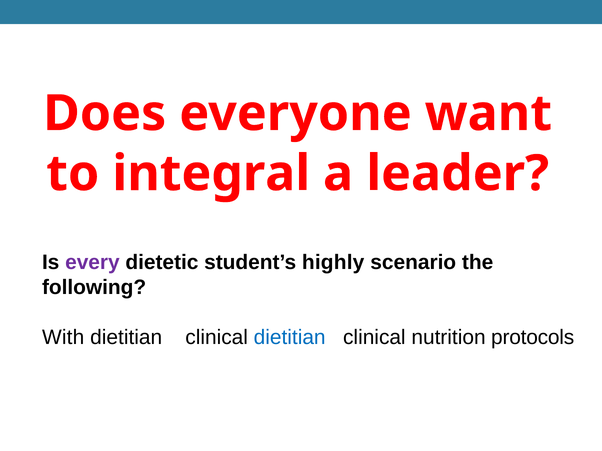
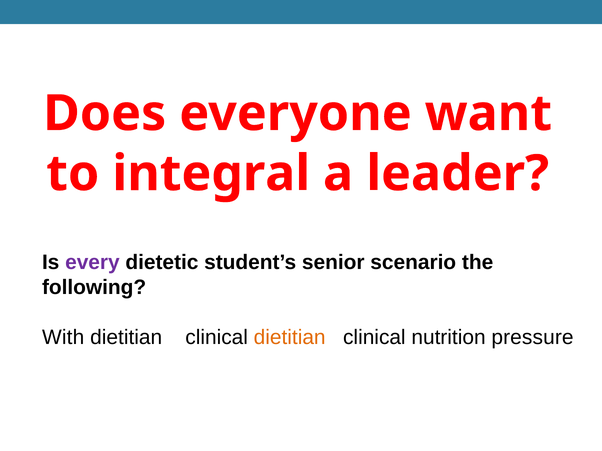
highly: highly -> senior (333, 263)
dietitian colour: blue -> orange (290, 338)
protocols: protocols -> pressure (532, 338)
